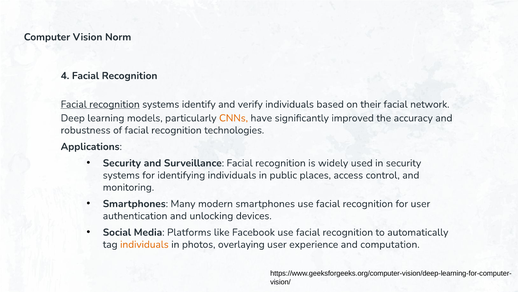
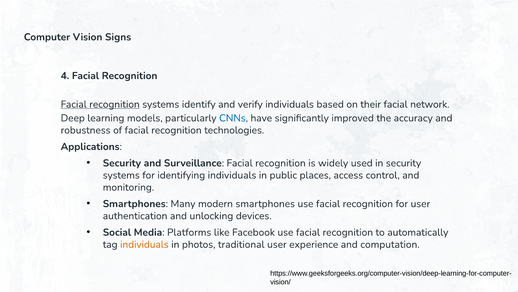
Norm: Norm -> Signs (118, 37)
CNNs colour: orange -> blue (234, 118)
overlaying: overlaying -> traditional (241, 244)
